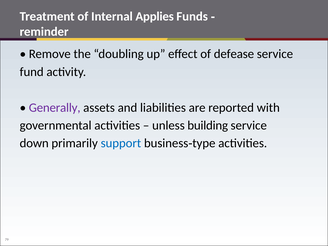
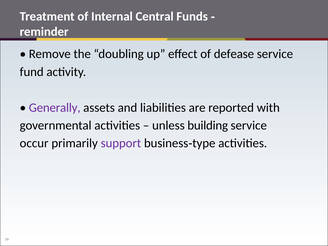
Applies: Applies -> Central (155, 16)
down: down -> occur (34, 143)
support colour: blue -> purple (121, 143)
